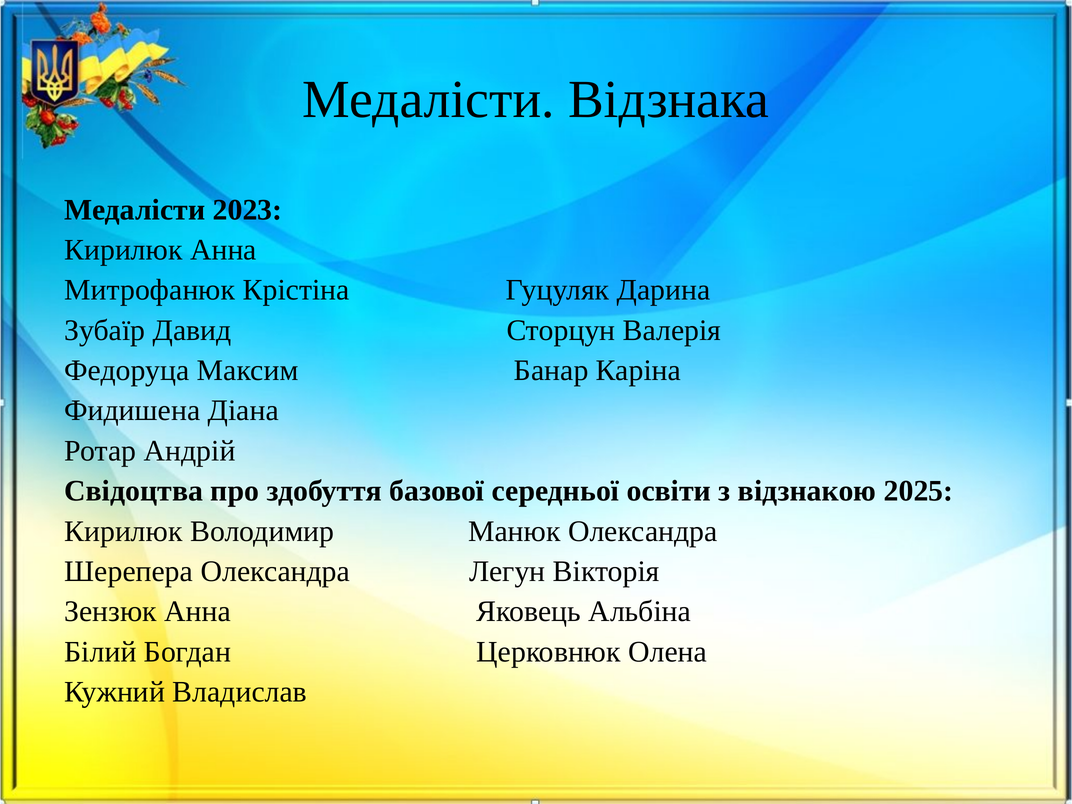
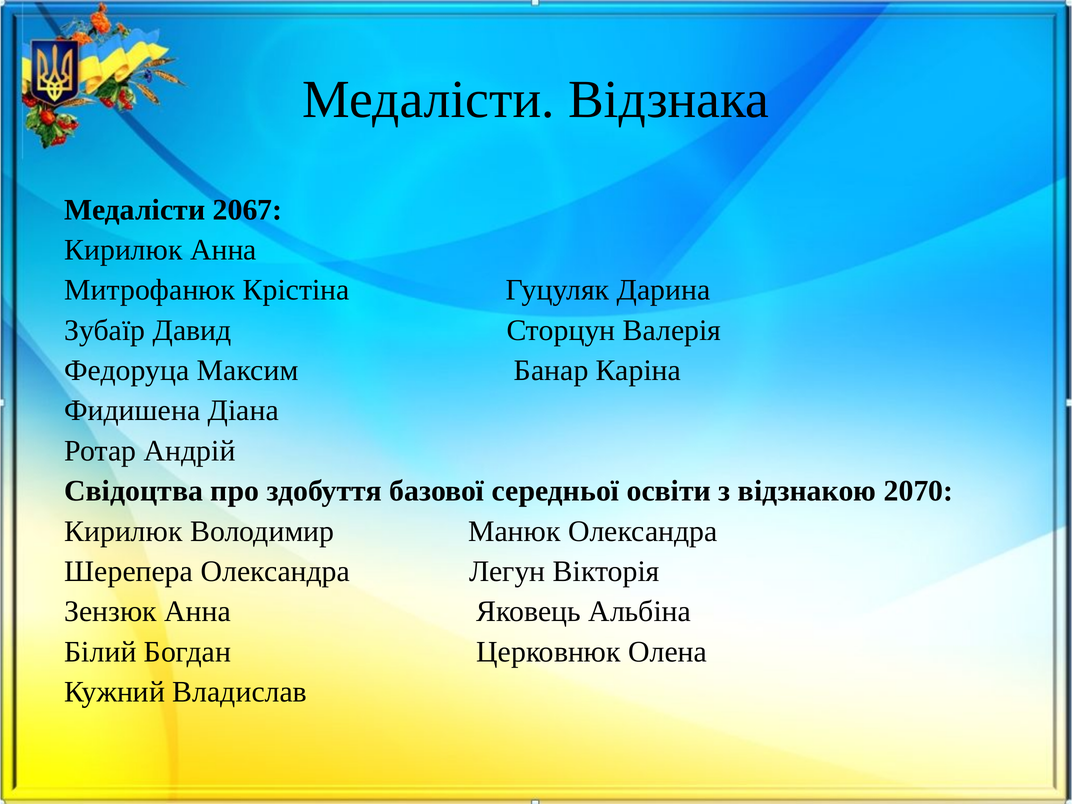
2023: 2023 -> 2067 (248, 210)
2025: 2025 -> 2070 (918, 491)
